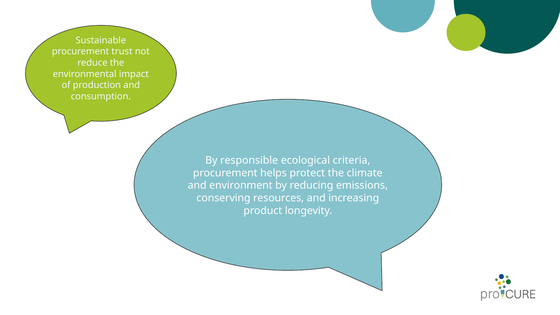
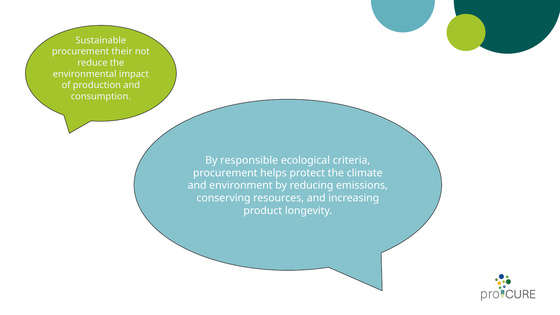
trust: trust -> their (122, 52)
